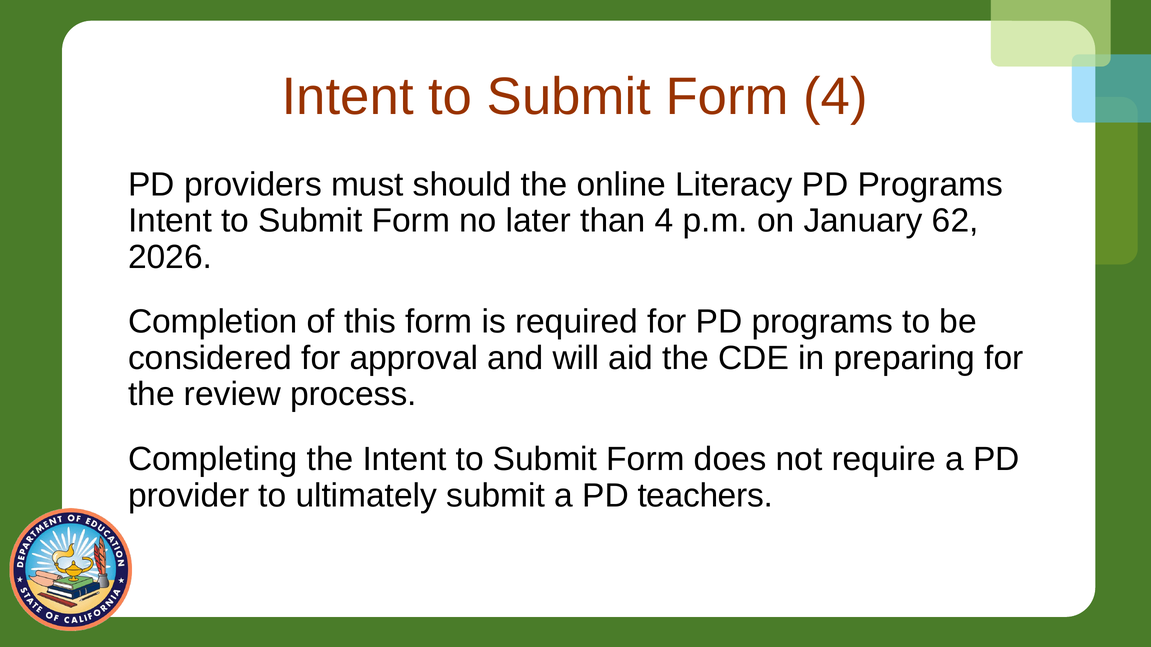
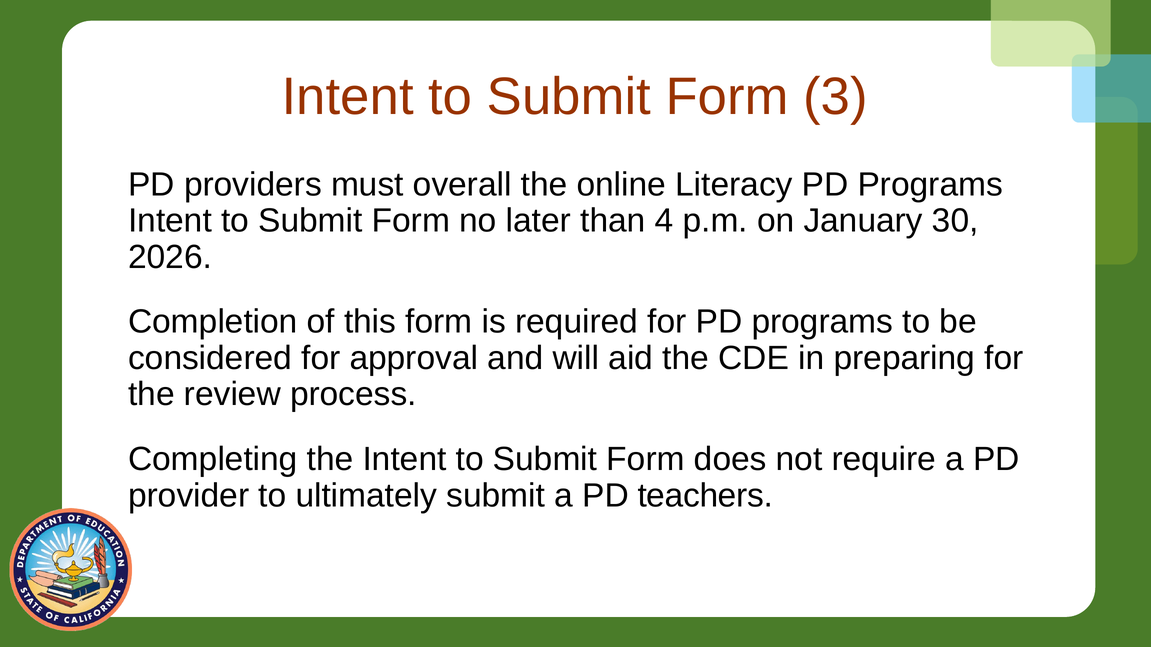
Form 4: 4 -> 3 (835, 97)
should: should -> overall (462, 185)
62: 62 -> 30 (955, 221)
